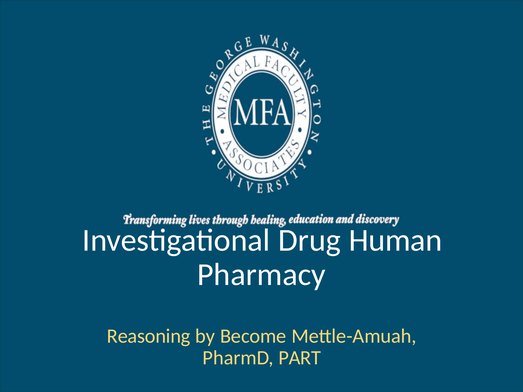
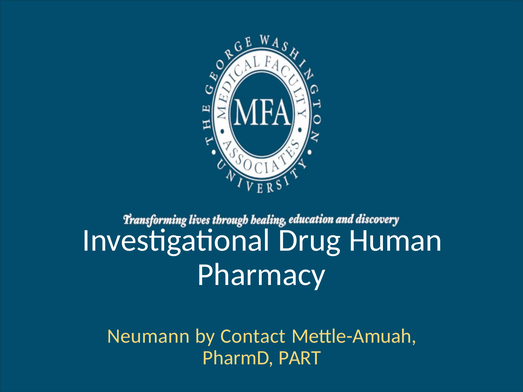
Reasoning: Reasoning -> Neumann (148, 336)
Become: Become -> Contact (253, 336)
